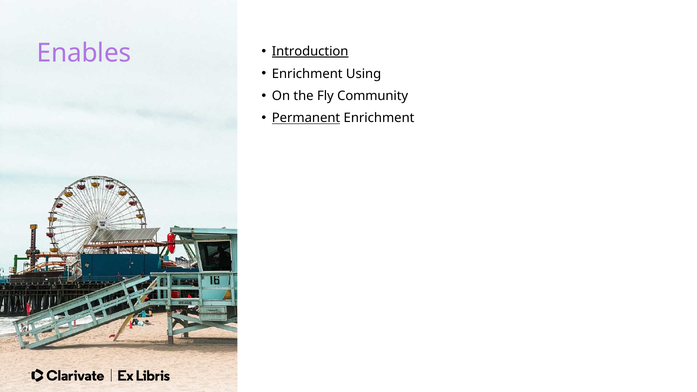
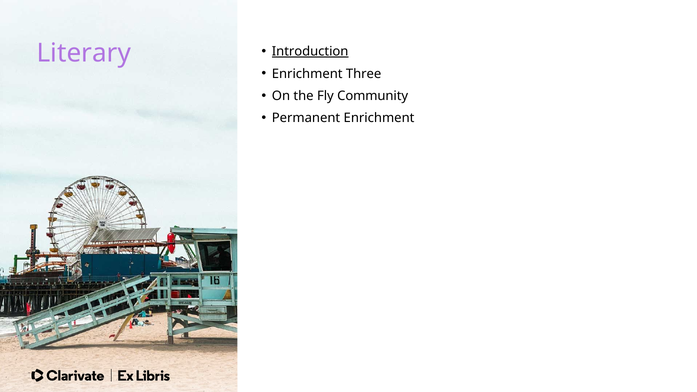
Enables: Enables -> Literary (84, 53)
Using: Using -> Three (364, 74)
Permanent underline: present -> none (306, 118)
